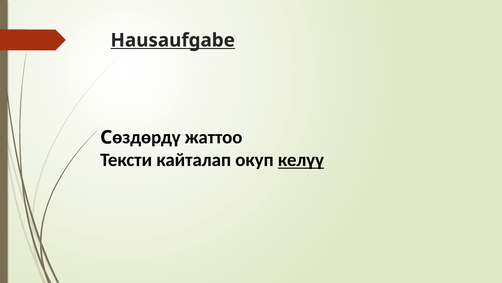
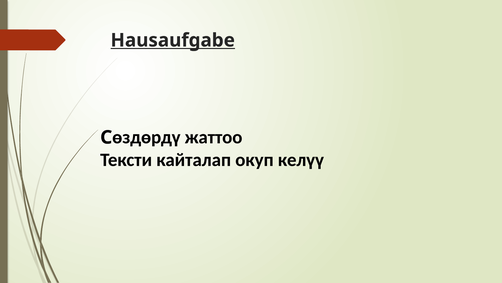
келүү underline: present -> none (301, 160)
